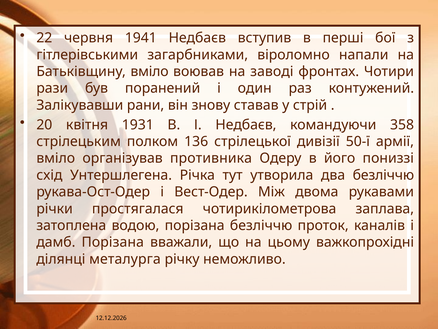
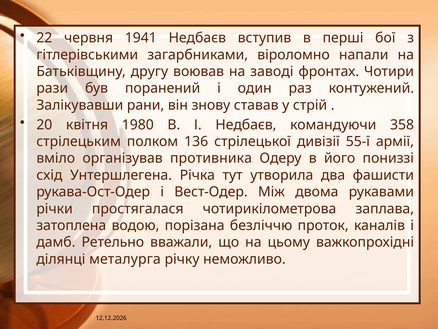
Батьківщину вміло: вміло -> другу (149, 71)
1931: 1931 -> 1980 (138, 125)
50-ї: 50-ї -> 55-ї (358, 141)
два безліччю: безліччю -> фашисти (383, 175)
дамб Порізана: Порізана -> Ретельно (113, 242)
